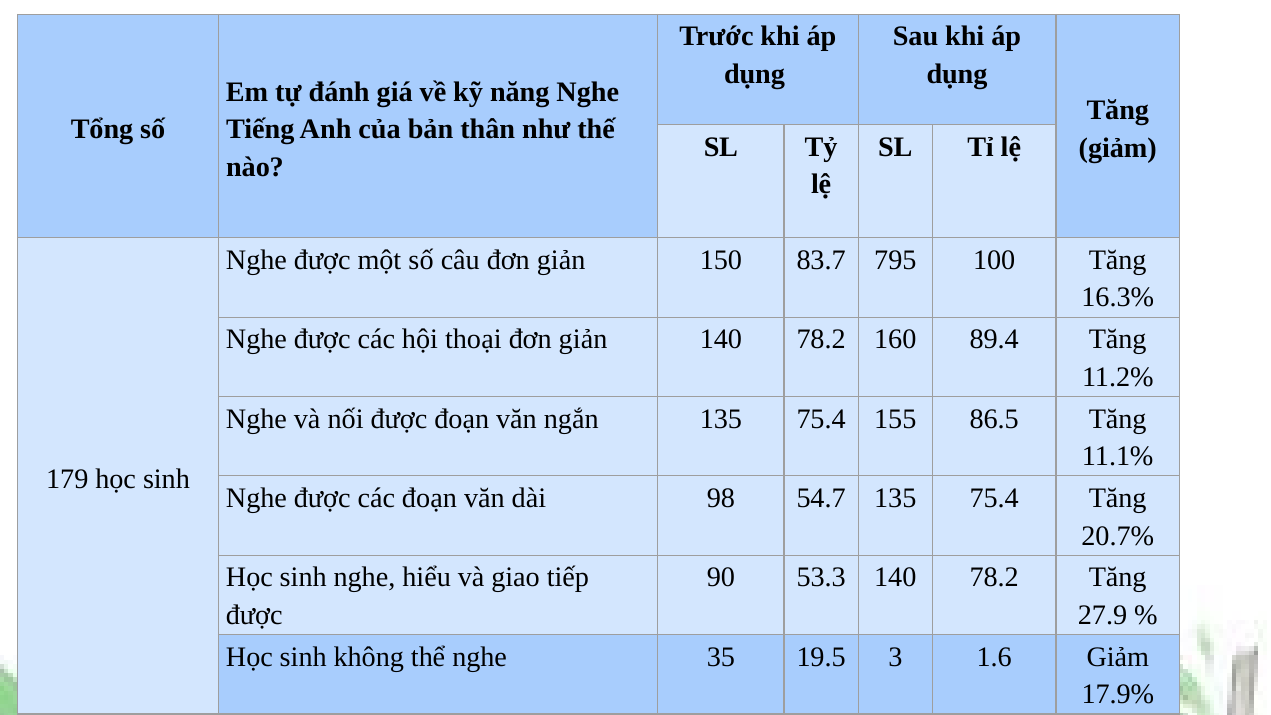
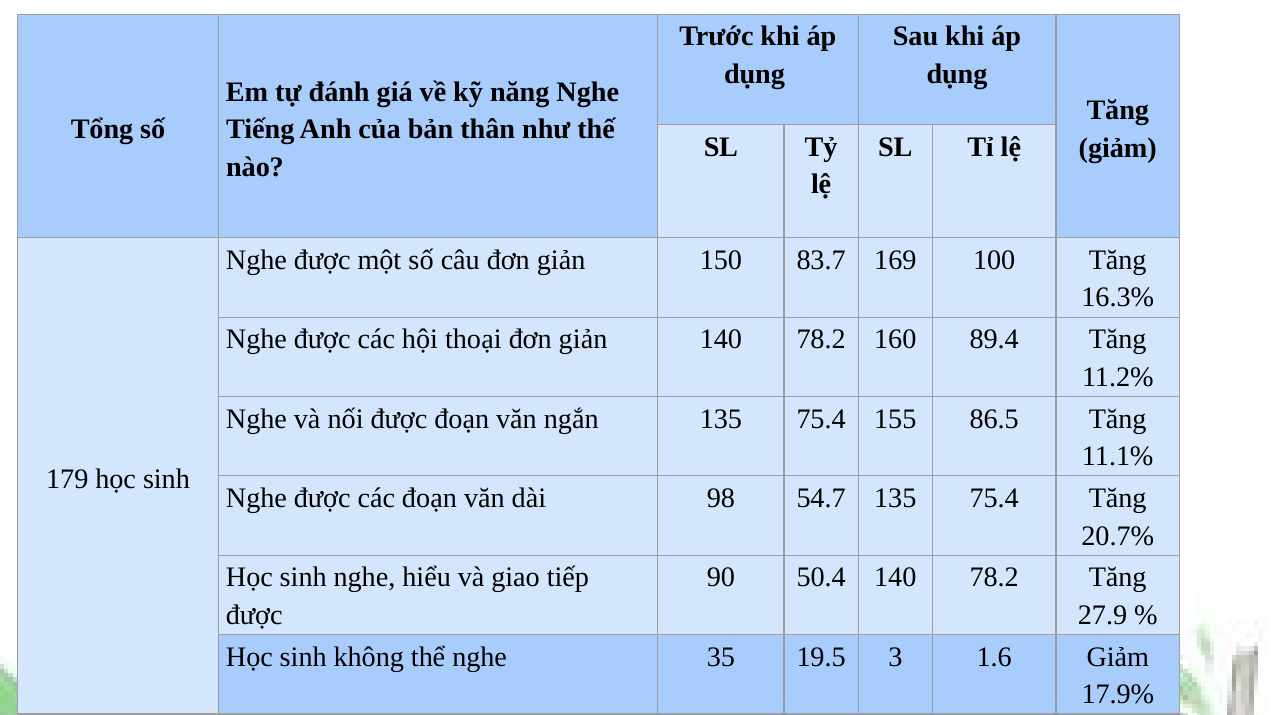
795: 795 -> 169 (895, 260)
53.3: 53.3 -> 50.4 (821, 577)
